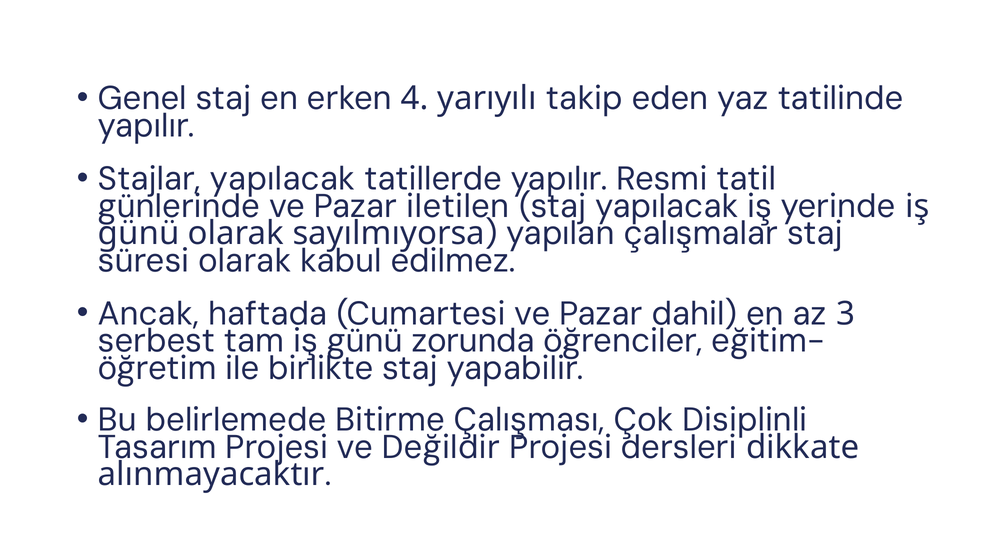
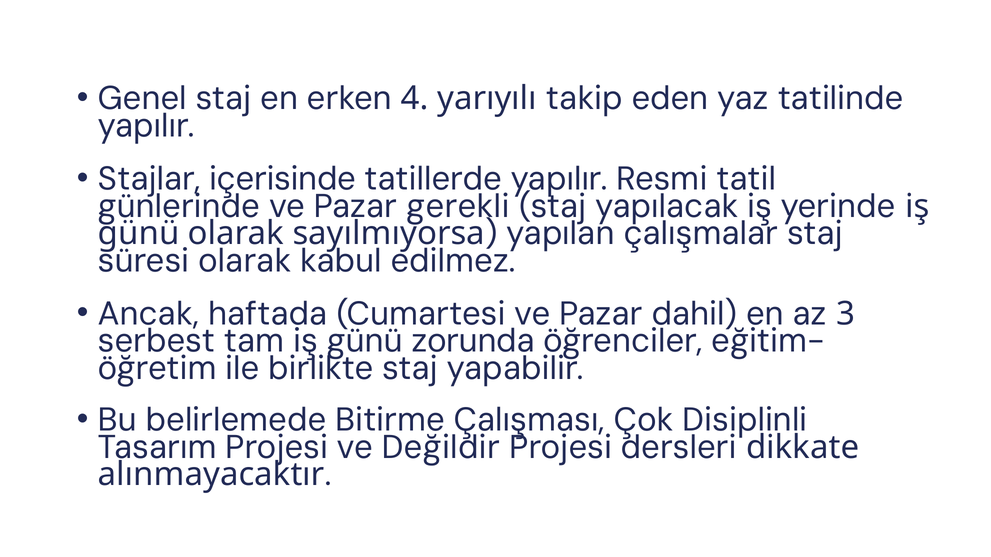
Stajlar yapılacak: yapılacak -> içerisinde (283, 179)
iletilen: iletilen -> gerekli (458, 206)
